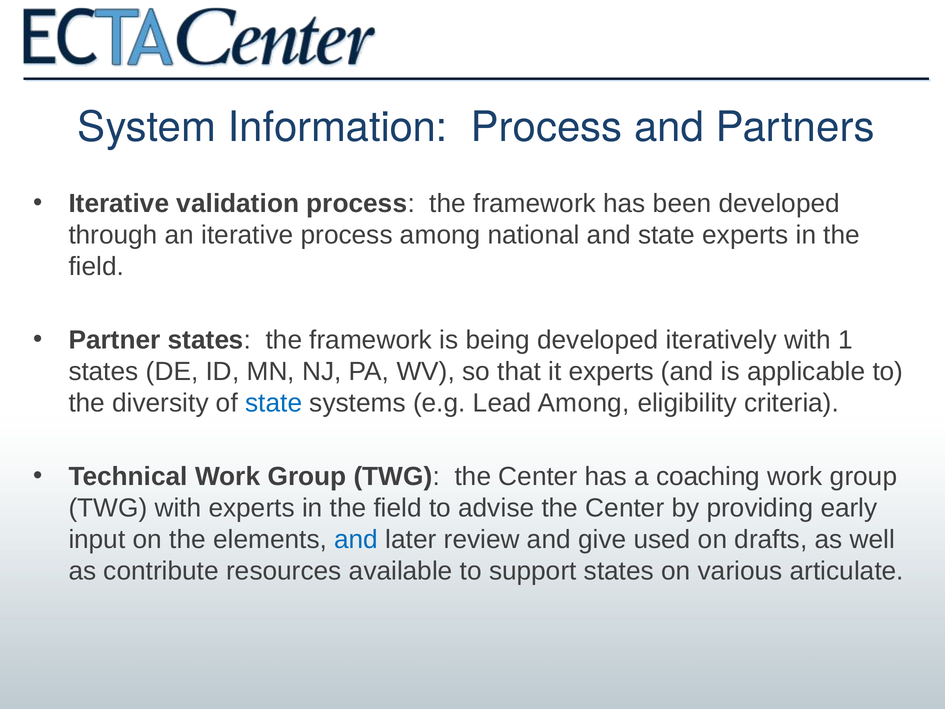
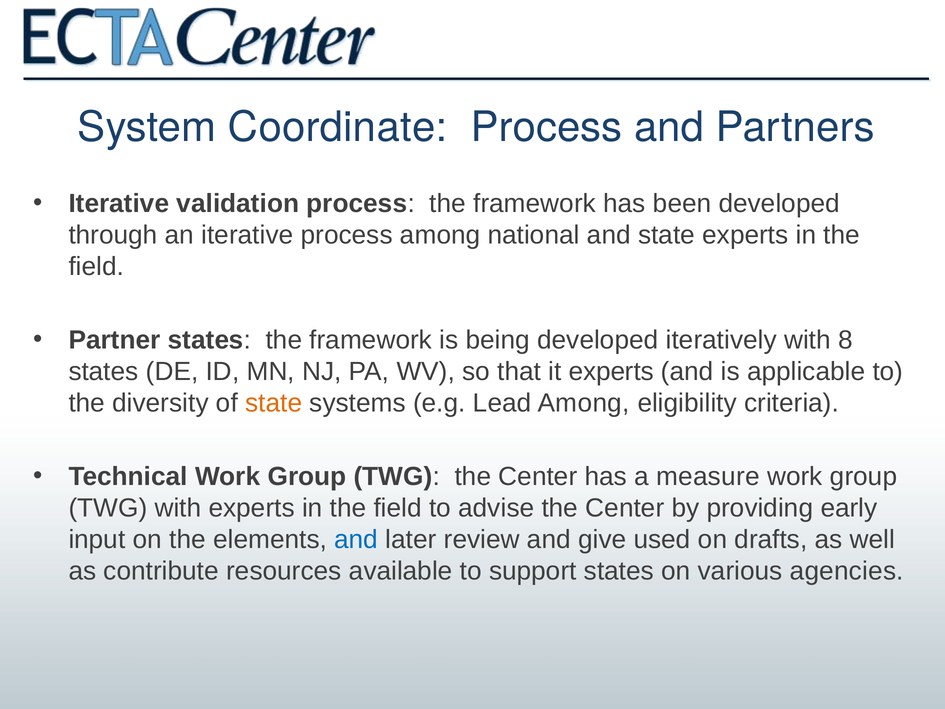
Information: Information -> Coordinate (338, 127)
1: 1 -> 8 (845, 340)
state colour: blue -> orange (274, 403)
coaching: coaching -> measure (708, 477)
articulate: articulate -> agencies (847, 571)
